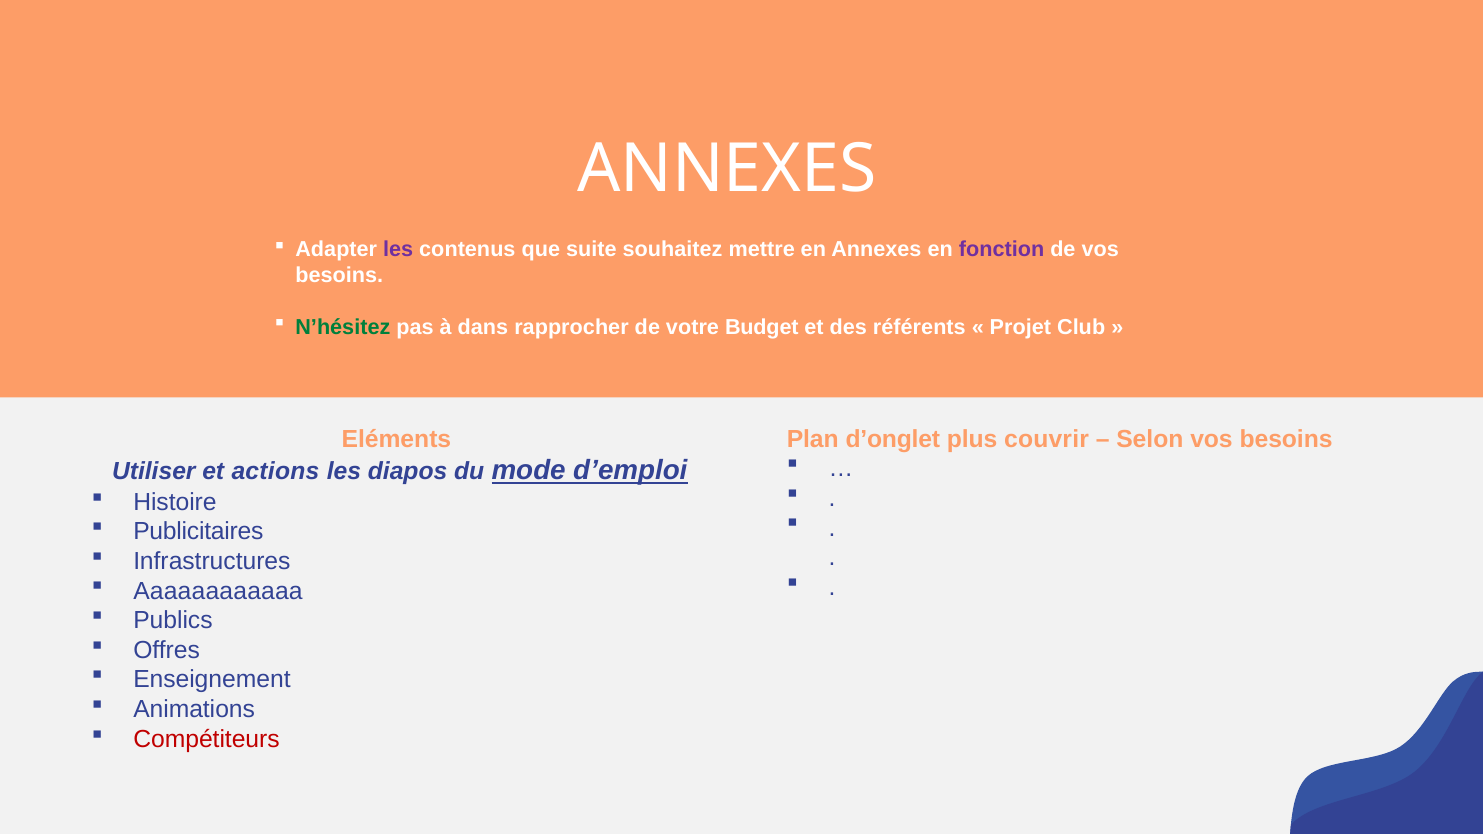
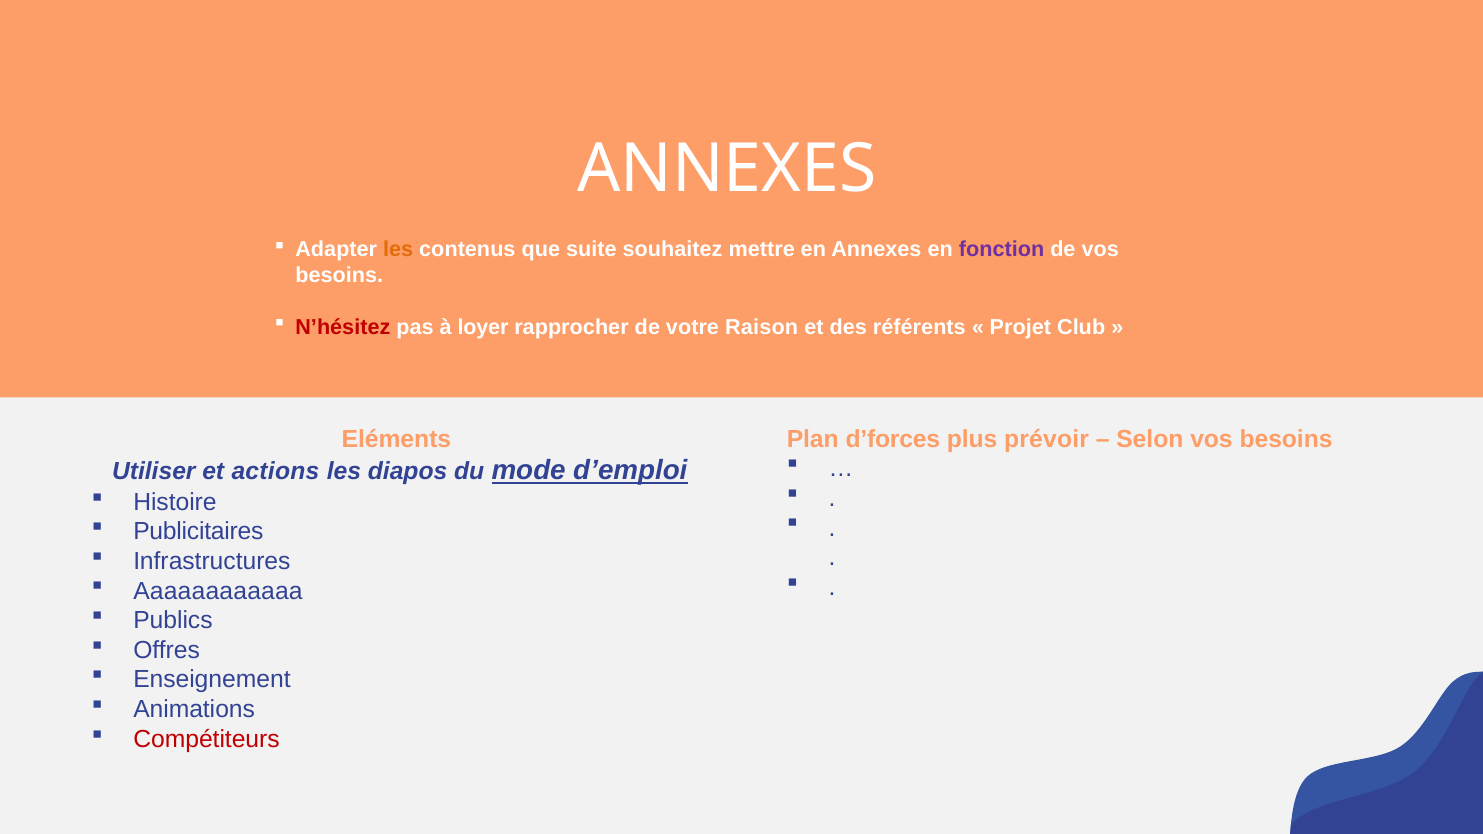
les colour: purple -> orange (398, 249)
N’hésitez colour: green -> red (343, 327)
dans: dans -> loyer (483, 327)
Budget: Budget -> Raison (762, 327)
d’onglet: d’onglet -> d’forces (893, 439)
couvrir: couvrir -> prévoir (1047, 439)
